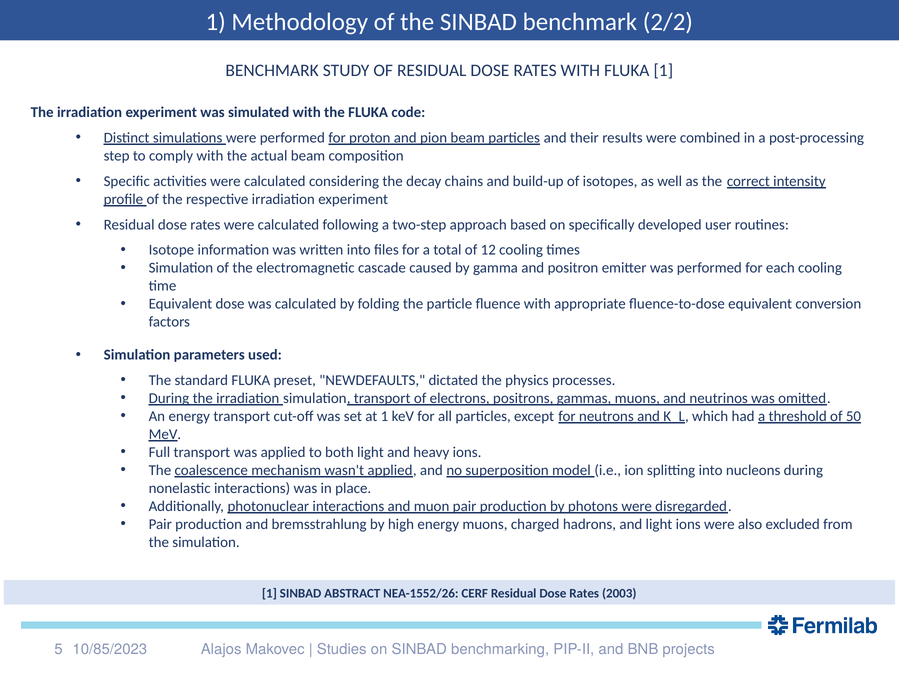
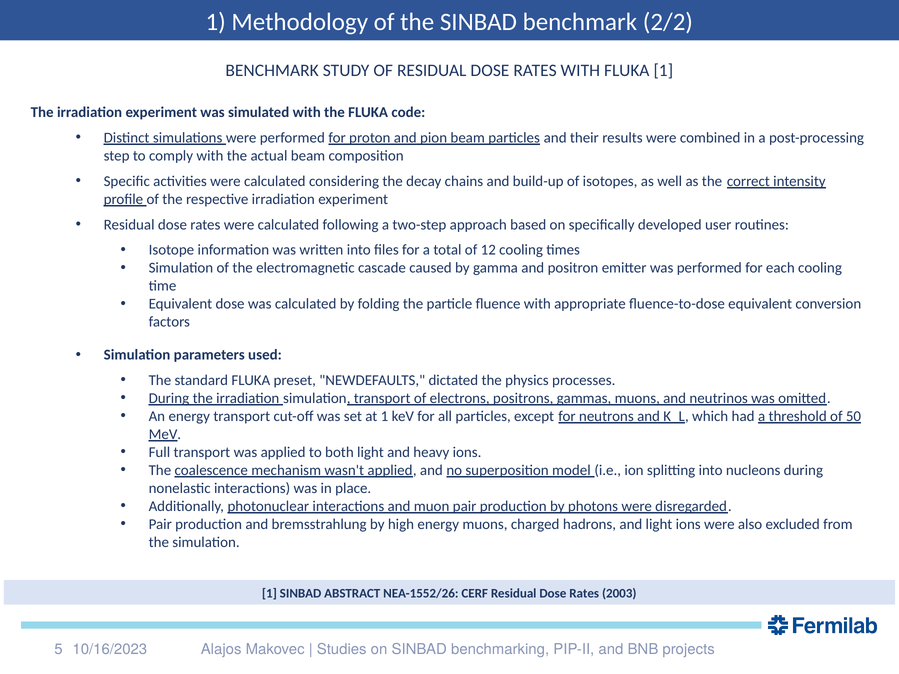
10/85/2023: 10/85/2023 -> 10/16/2023 (110, 649)
